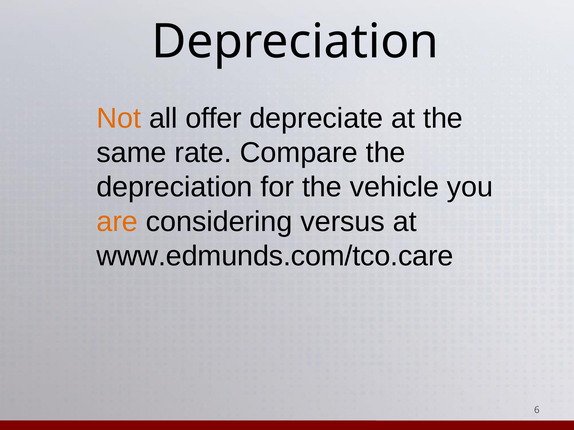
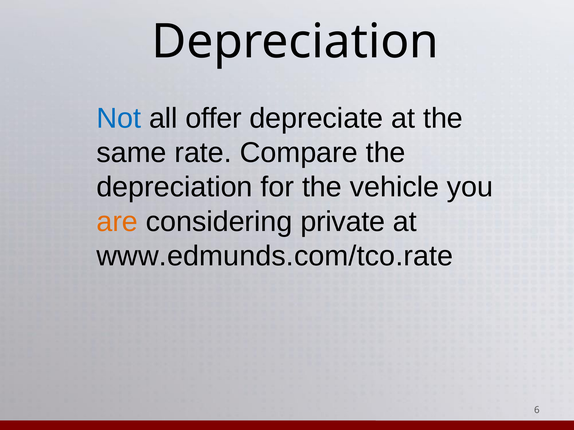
Not colour: orange -> blue (119, 118)
versus: versus -> private (343, 222)
www.edmunds.com/tco.care: www.edmunds.com/tco.care -> www.edmunds.com/tco.rate (275, 256)
